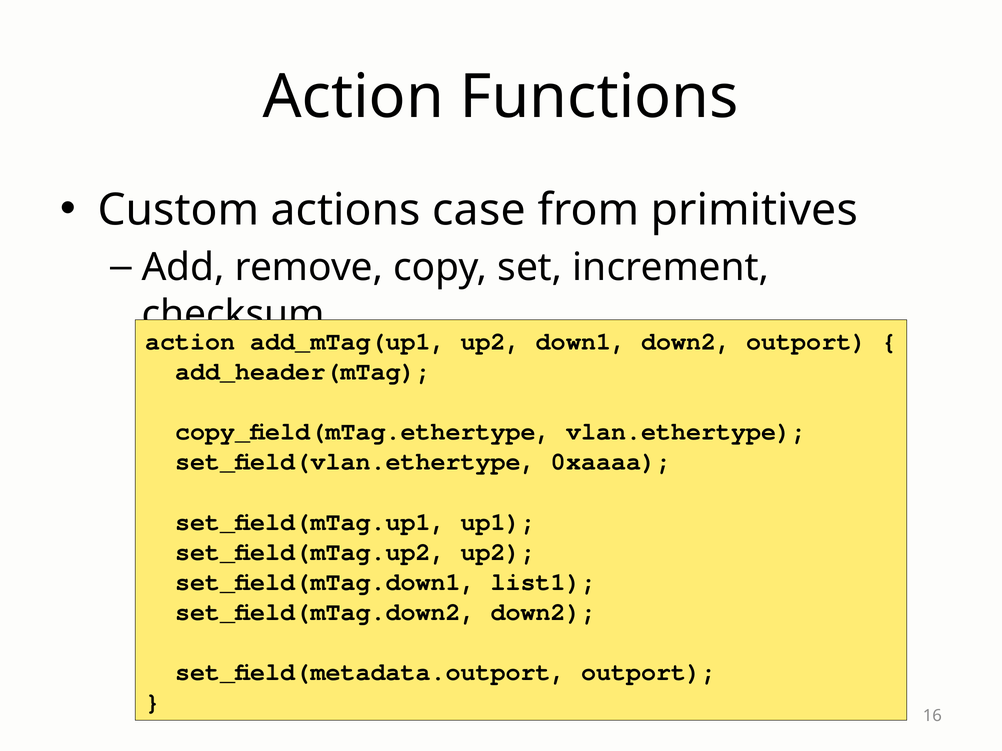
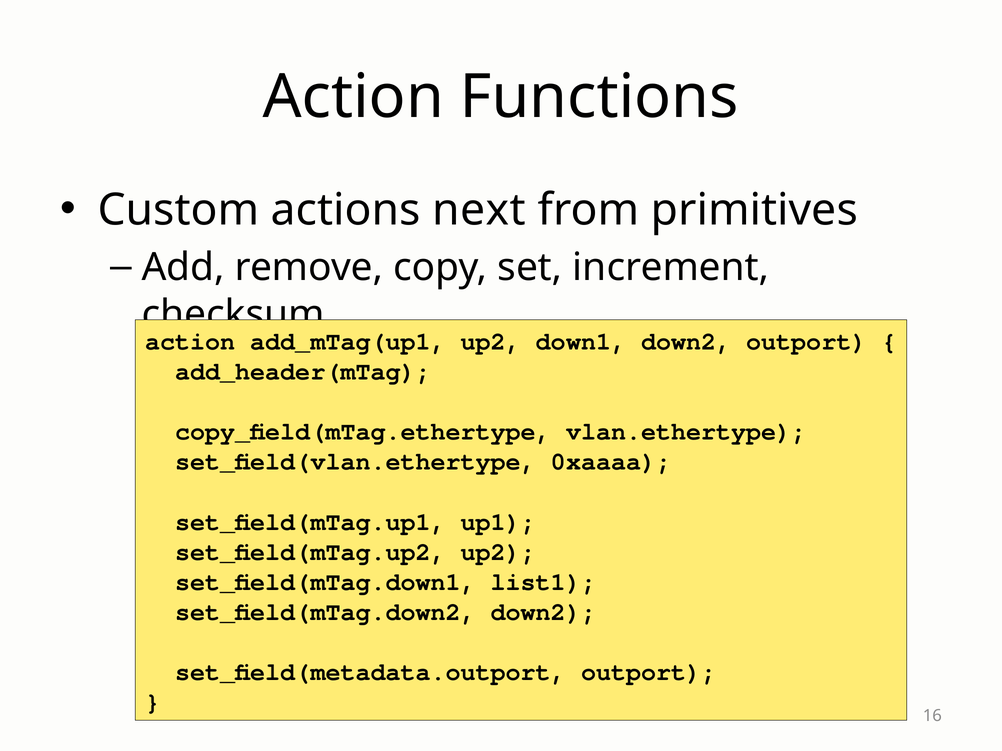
case: case -> next (479, 210)
